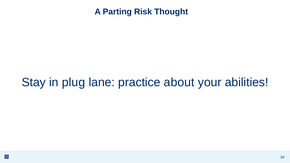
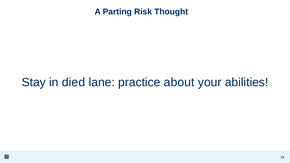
plug: plug -> died (74, 82)
